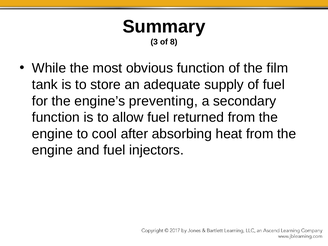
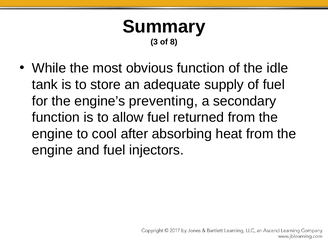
film: film -> idle (277, 68)
